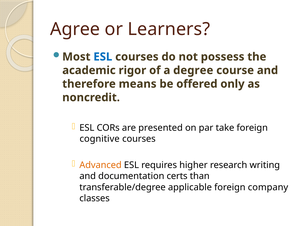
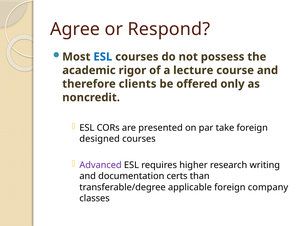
Learners: Learners -> Respond (169, 29)
degree: degree -> lecture (193, 70)
means: means -> clients (138, 84)
cognitive: cognitive -> designed (100, 139)
Advanced colour: orange -> purple (101, 165)
